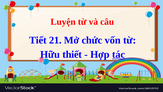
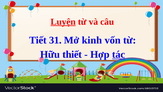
Luyện underline: none -> present (63, 22)
21: 21 -> 31 (55, 40)
chức: chức -> kinh (92, 40)
